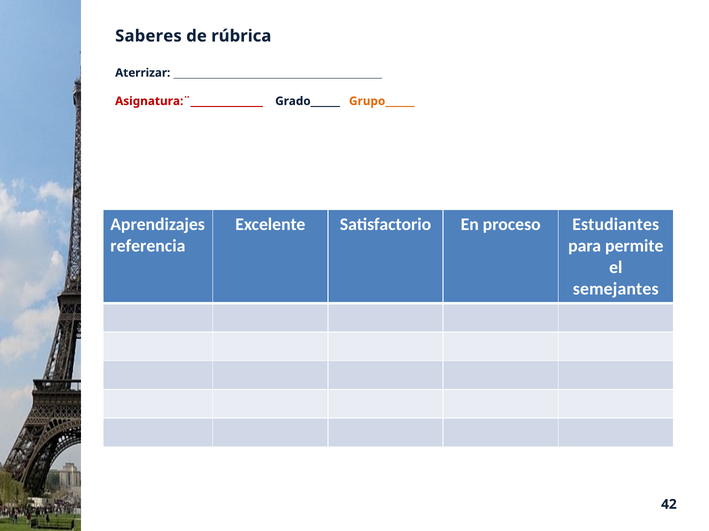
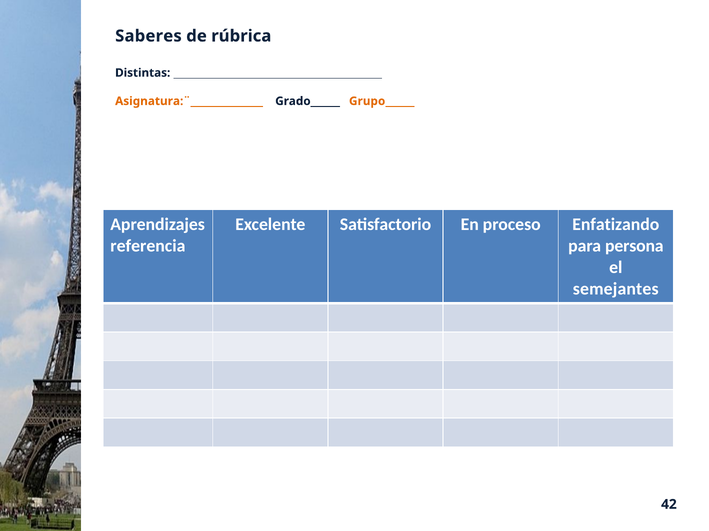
Aterrizar: Aterrizar -> Distintas (143, 73)
Asignatura:¨_______________ colour: red -> orange (189, 101)
Estudiantes: Estudiantes -> Enfatizando (616, 225)
permite: permite -> persona (634, 246)
